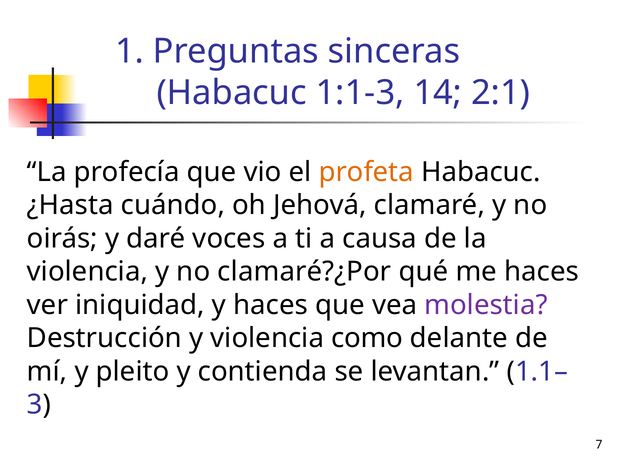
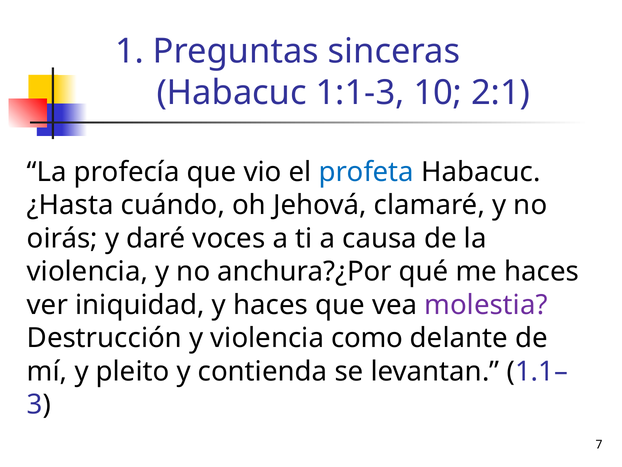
14: 14 -> 10 (438, 93)
profeta colour: orange -> blue (366, 172)
clamaré?¿Por: clamaré?¿Por -> anchura?¿Por (305, 271)
